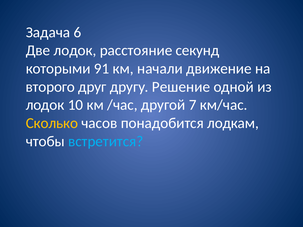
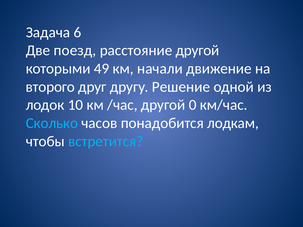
Две лодок: лодок -> поезд (75, 51)
расстояние секунд: секунд -> другой (197, 51)
91: 91 -> 49 (102, 69)
7: 7 -> 0 (193, 105)
Сколько colour: yellow -> light blue (52, 123)
